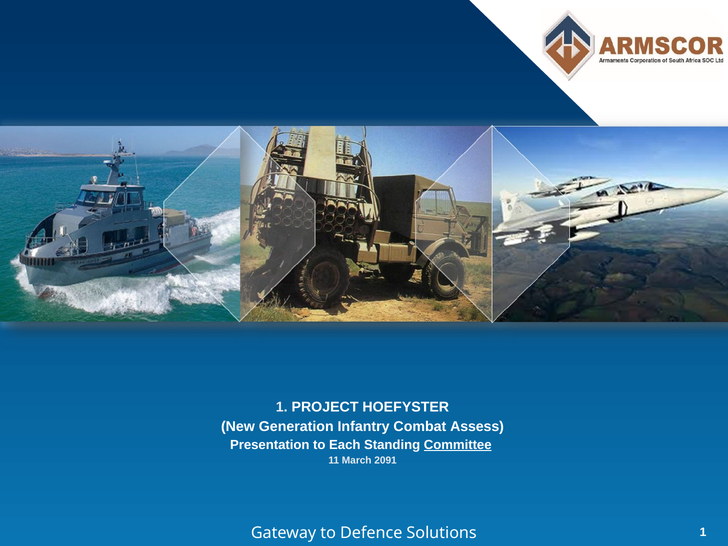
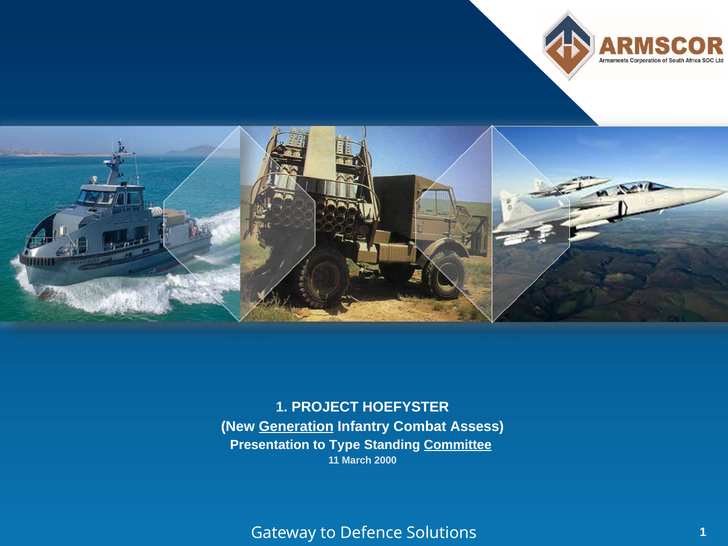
Generation underline: none -> present (296, 426)
Each: Each -> Type (345, 445)
2091: 2091 -> 2000 (386, 460)
